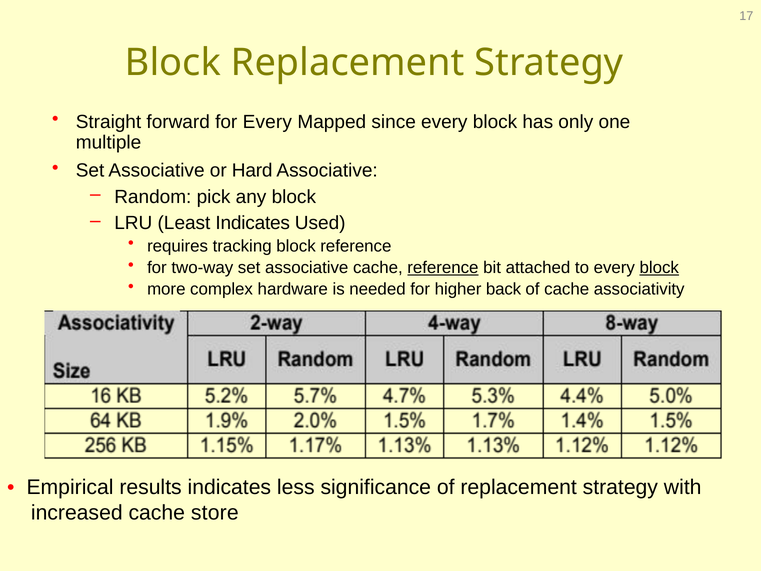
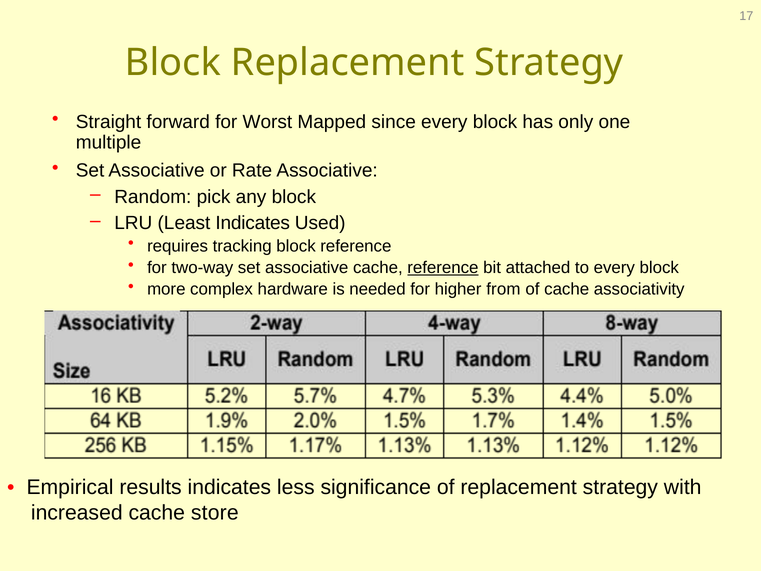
for Every: Every -> Worst (267, 122)
Hard: Hard -> Rate (252, 170)
block underline: present -> none (659, 267)
back: back -> from (503, 289)
